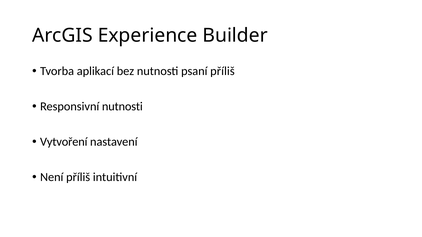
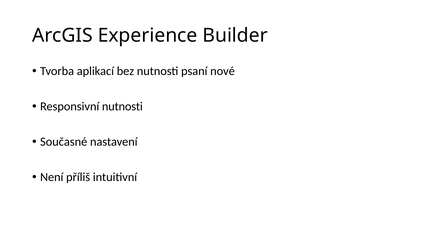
psaní příliš: příliš -> nové (223, 71)
Vytvoření: Vytvoření -> Současné (64, 142)
